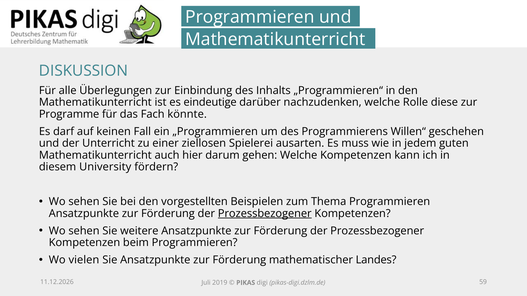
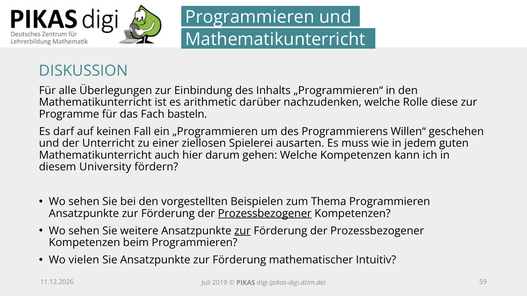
eindeutige: eindeutige -> arithmetic (210, 102)
könnte: könnte -> basteln (187, 114)
zur underline: none -> present (243, 231)
Landes: Landes -> Intuitiv (376, 260)
